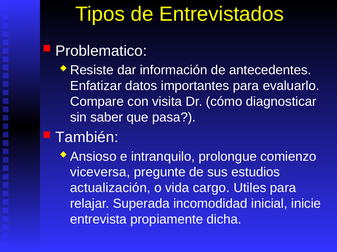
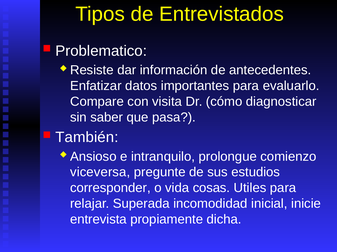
actualización: actualización -> corresponder (110, 188)
cargo: cargo -> cosas (211, 188)
